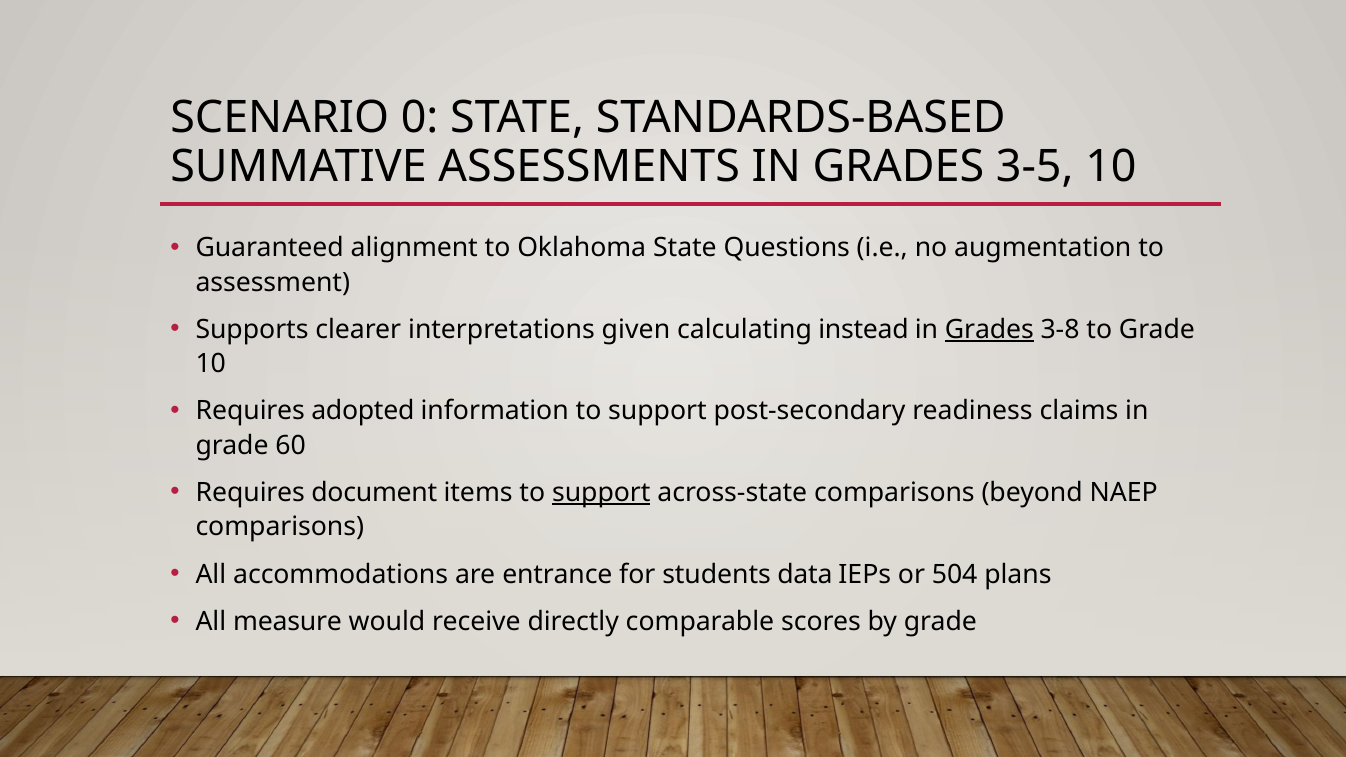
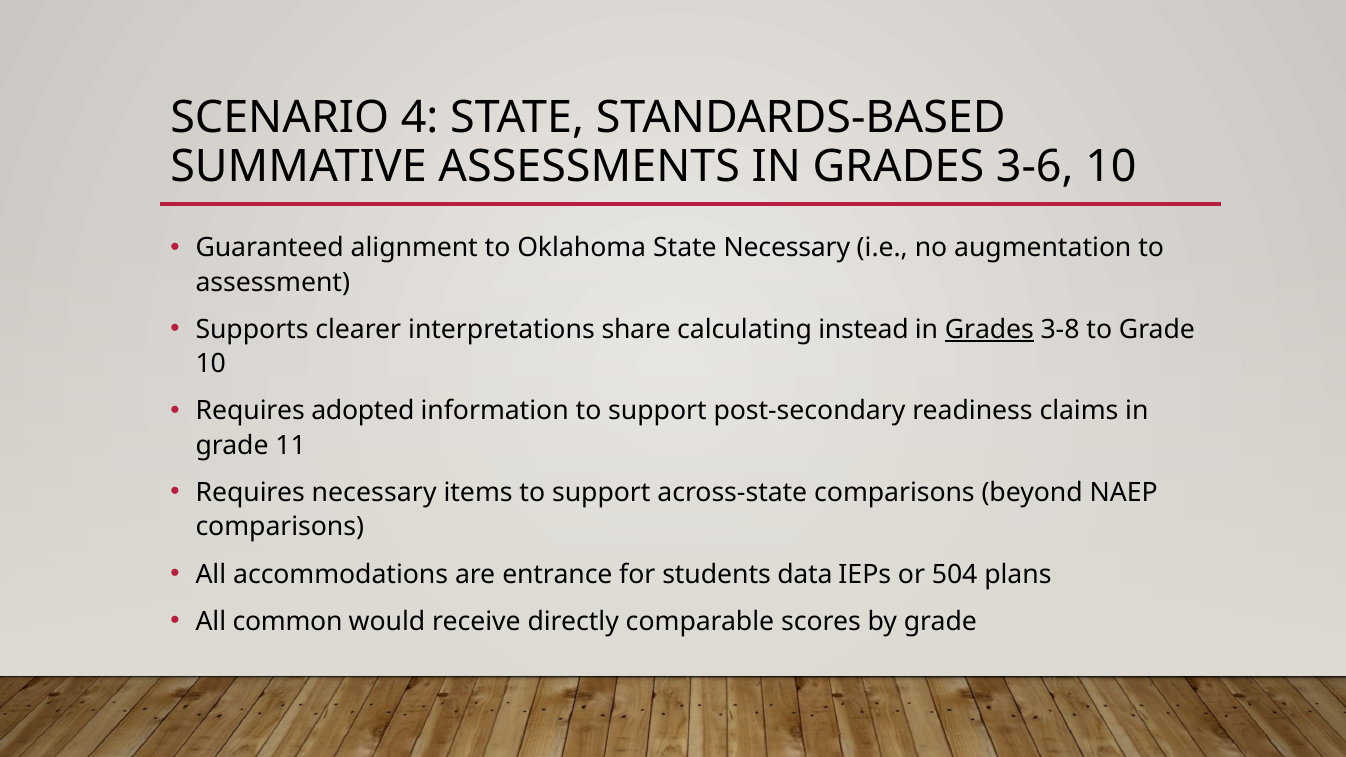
0: 0 -> 4 (420, 118)
3-5: 3-5 -> 3-6 (1035, 166)
State Questions: Questions -> Necessary (787, 248)
given: given -> share (636, 330)
60: 60 -> 11 (291, 446)
Requires document: document -> necessary (374, 493)
support underline: present -> none (601, 493)
measure: measure -> common (288, 621)
